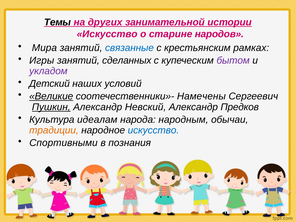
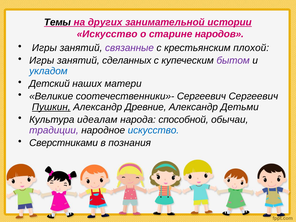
Мира: Мира -> Игры (44, 48)
связанные colour: blue -> purple (129, 48)
рамках: рамках -> плохой (251, 48)
укладом colour: purple -> blue (48, 71)
условий: условий -> матери (123, 84)
Великие underline: present -> none (51, 96)
соотечественники»- Намечены: Намечены -> Сергеевич (201, 96)
Невский: Невский -> Древние (146, 107)
Предков: Предков -> Детьми (240, 107)
народным: народным -> способной (184, 120)
традиции colour: orange -> purple (54, 130)
Спортивными: Спортивными -> Сверстниками (64, 143)
